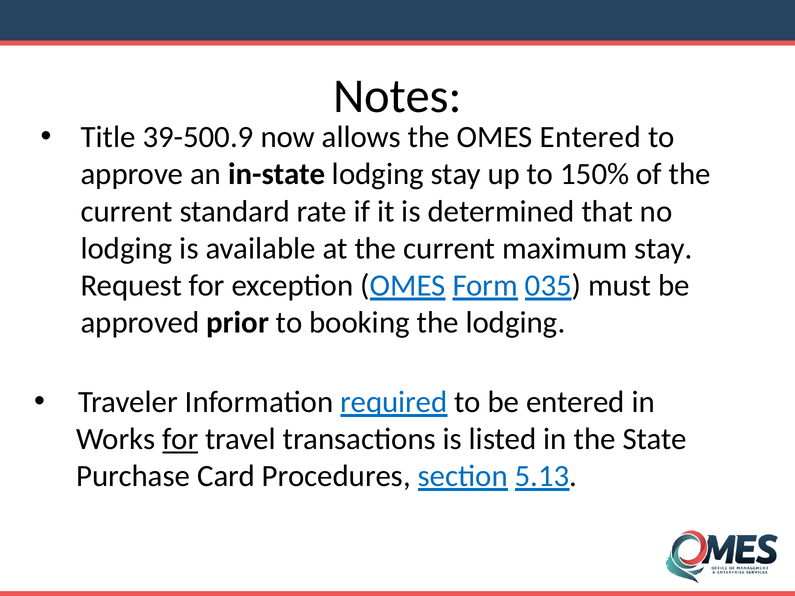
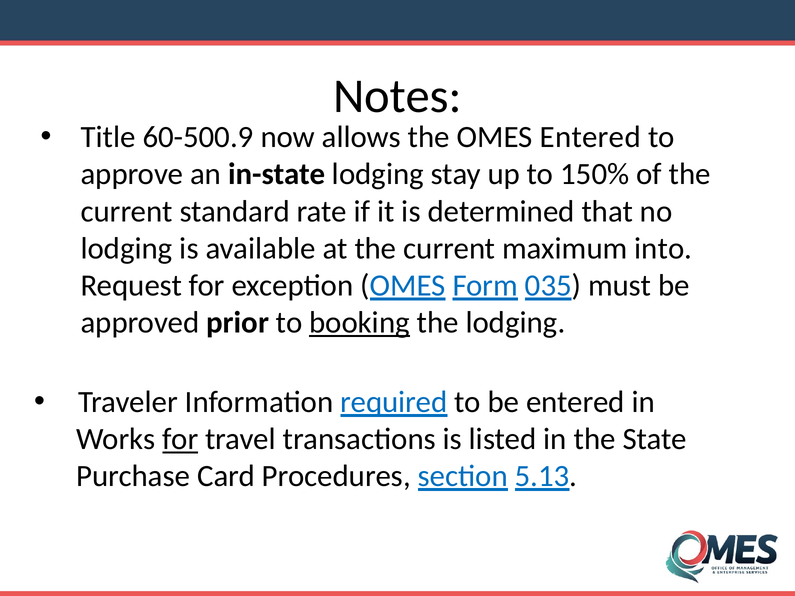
39-500.9: 39-500.9 -> 60-500.9 (198, 137)
maximum stay: stay -> into (663, 249)
booking underline: none -> present (360, 323)
